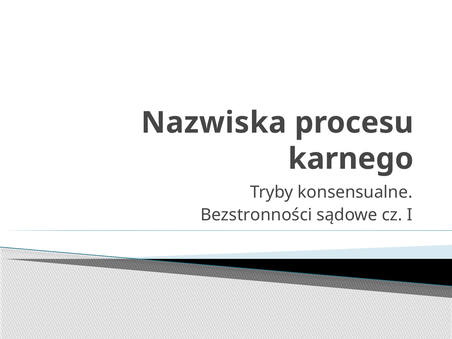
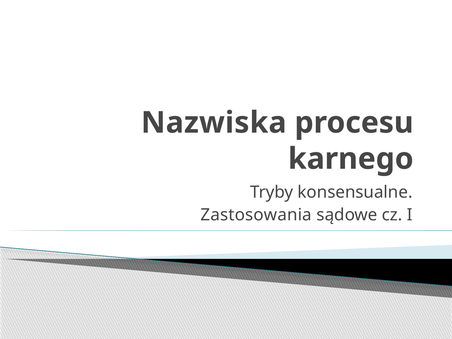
Bezstronności: Bezstronności -> Zastosowania (256, 215)
